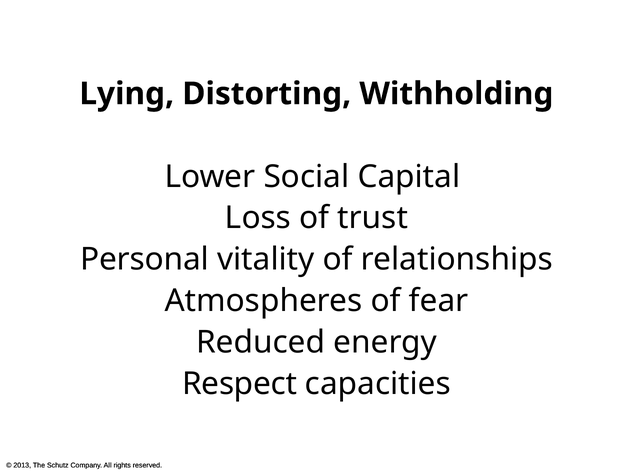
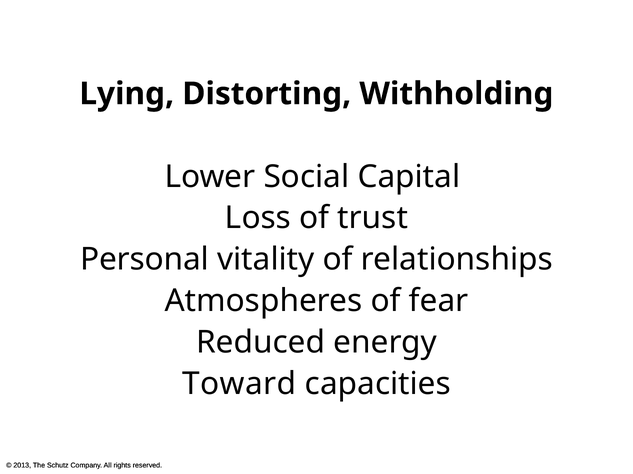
Respect: Respect -> Toward (239, 384)
